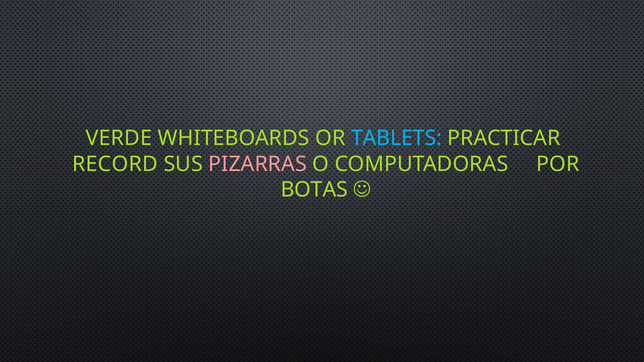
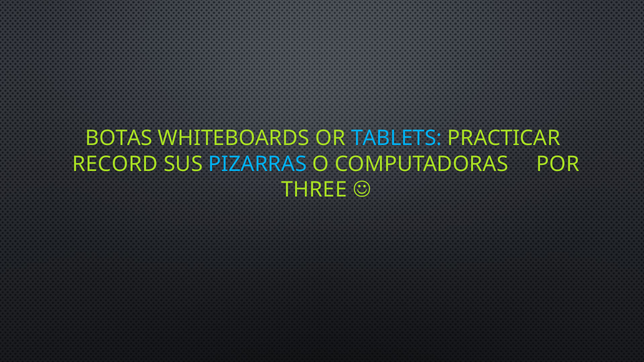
VERDE: VERDE -> BOTAS (119, 138)
PIZARRAS colour: pink -> light blue (258, 164)
BOTAS: BOTAS -> THREE (314, 190)
